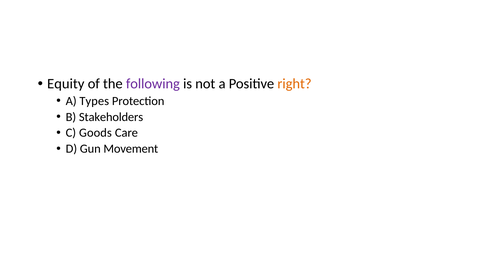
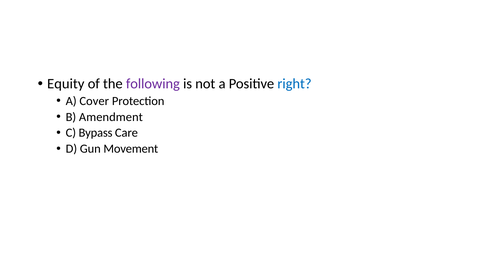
right colour: orange -> blue (294, 84)
Types: Types -> Cover (94, 101)
Stakeholders: Stakeholders -> Amendment (111, 117)
Goods: Goods -> Bypass (96, 133)
